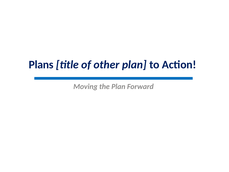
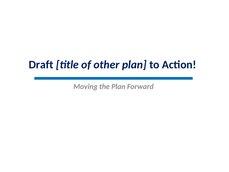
Plans: Plans -> Draft (41, 65)
